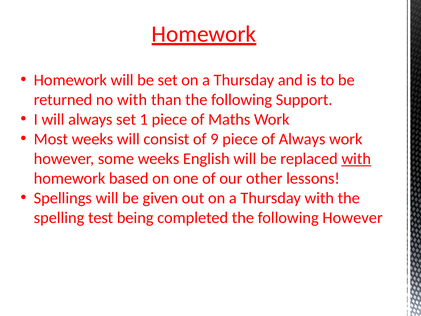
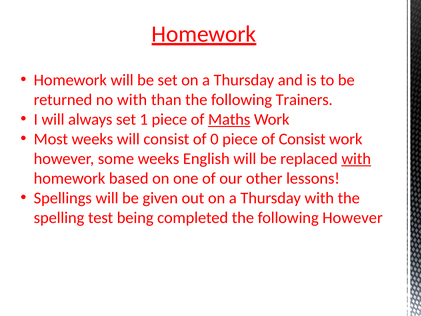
Support: Support -> Trainers (304, 100)
Maths underline: none -> present (229, 119)
9: 9 -> 0 (214, 139)
of Always: Always -> Consist (302, 139)
